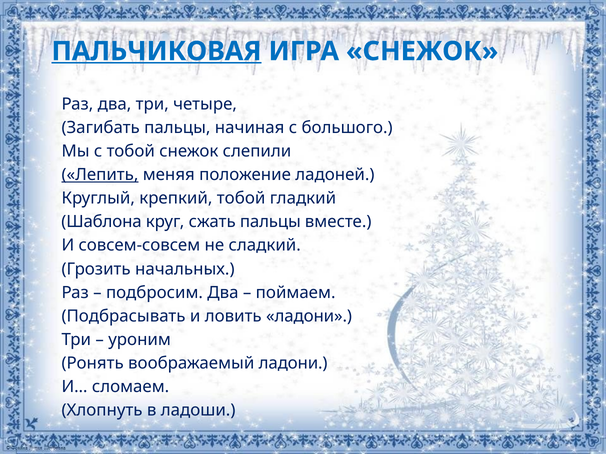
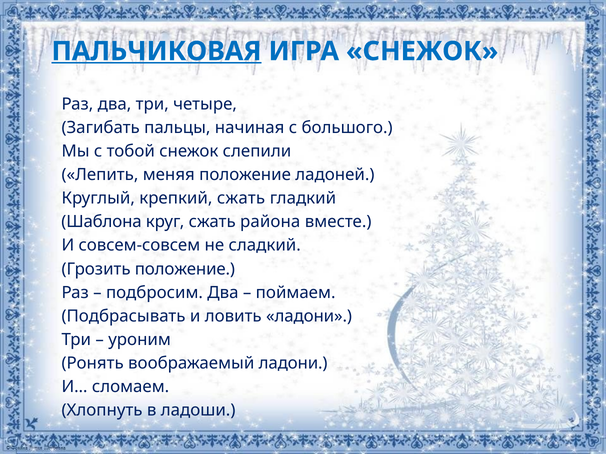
Лепить underline: present -> none (100, 175)
крепкий тобой: тобой -> сжать (241, 199)
сжать пальцы: пальцы -> района (270, 222)
Грозить начальных: начальных -> положение (185, 269)
